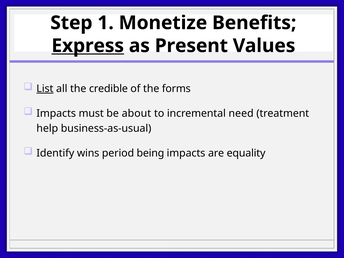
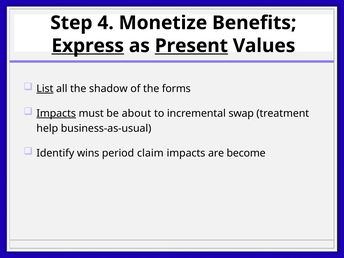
1: 1 -> 4 (106, 23)
Present underline: none -> present (191, 46)
credible: credible -> shadow (108, 89)
Impacts underline: none -> present (56, 113)
need: need -> swap (241, 113)
being: being -> claim (150, 153)
equality: equality -> become (246, 153)
